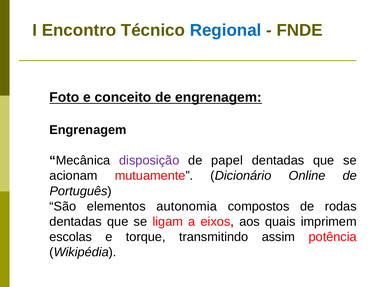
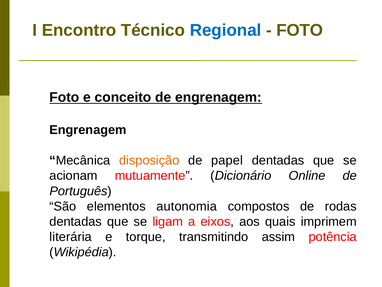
FNDE: FNDE -> FOTO (300, 30)
disposição colour: purple -> orange (149, 160)
escolas: escolas -> literária (71, 237)
